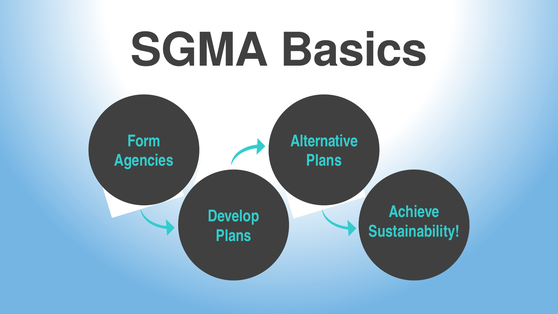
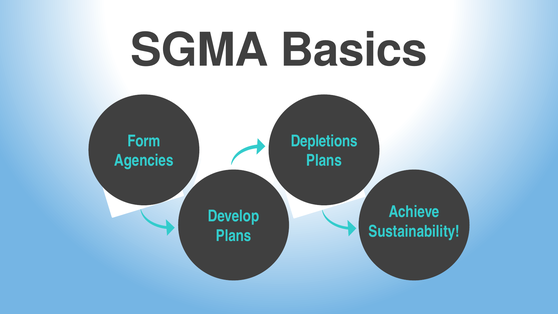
Alternative: Alternative -> Depletions (324, 141)
